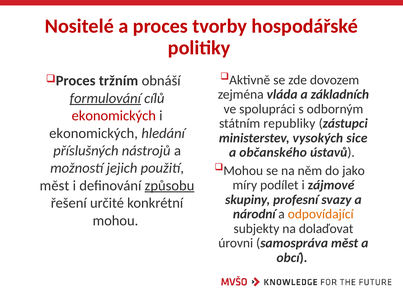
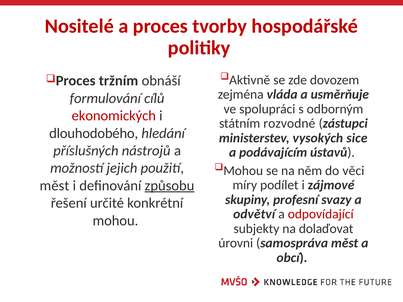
základních: základních -> usměrňuje (340, 95)
formulování underline: present -> none (105, 98)
republiky: republiky -> rozvodné (289, 124)
ekonomických: ekonomických -> dlouhodobého (94, 133)
občanského: občanského -> podávajícím (273, 153)
jako: jako -> věci (353, 171)
národní: národní -> odvětví (254, 214)
odpovídající colour: orange -> red (321, 214)
